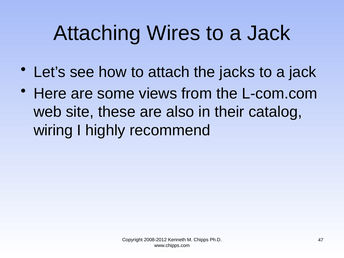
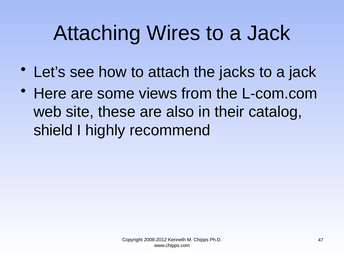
wiring: wiring -> shield (53, 130)
